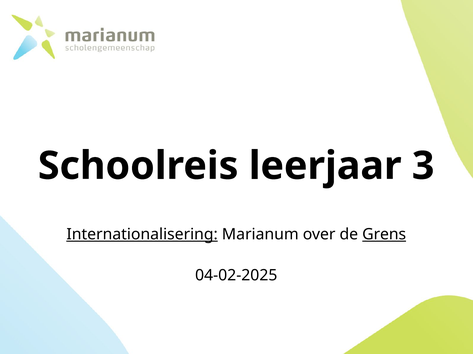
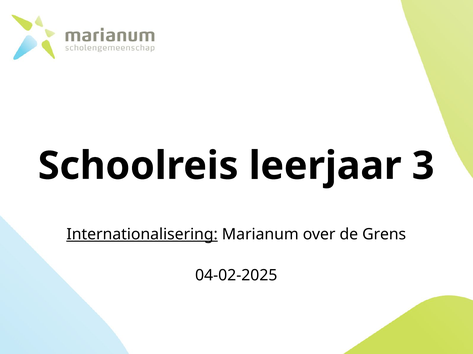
Grens underline: present -> none (384, 235)
